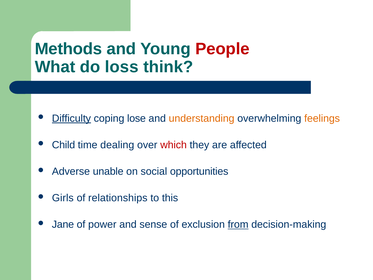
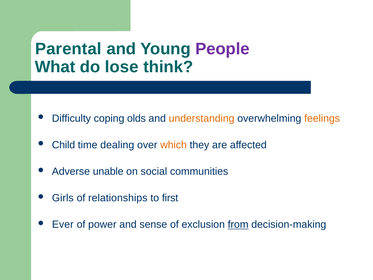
Methods: Methods -> Parental (68, 49)
People colour: red -> purple (222, 49)
loss: loss -> lose (122, 67)
Difficulty underline: present -> none (71, 118)
lose: lose -> olds (136, 118)
which colour: red -> orange (174, 145)
opportunities: opportunities -> communities (199, 171)
this: this -> first (170, 198)
Jane: Jane -> Ever (63, 224)
